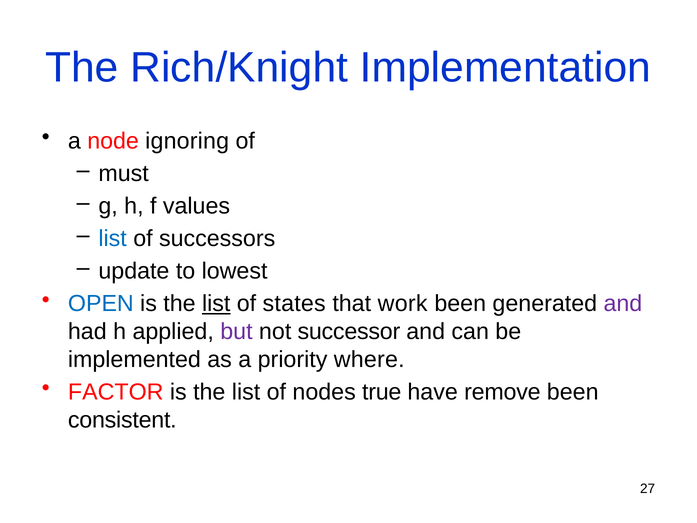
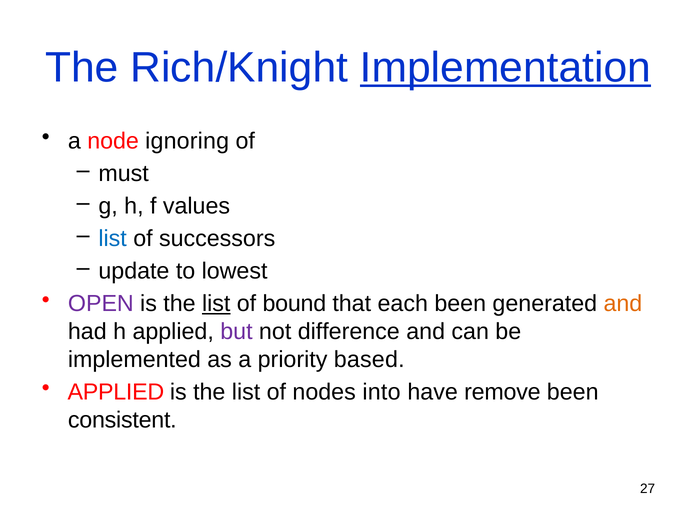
Implementation underline: none -> present (505, 67)
OPEN colour: blue -> purple (101, 304)
states: states -> bound (294, 304)
work: work -> each (403, 304)
and colour: purple -> orange (623, 304)
successor: successor -> difference (349, 332)
where: where -> based (369, 359)
FACTOR: FACTOR -> APPLIED (116, 392)
true: true -> into (381, 392)
